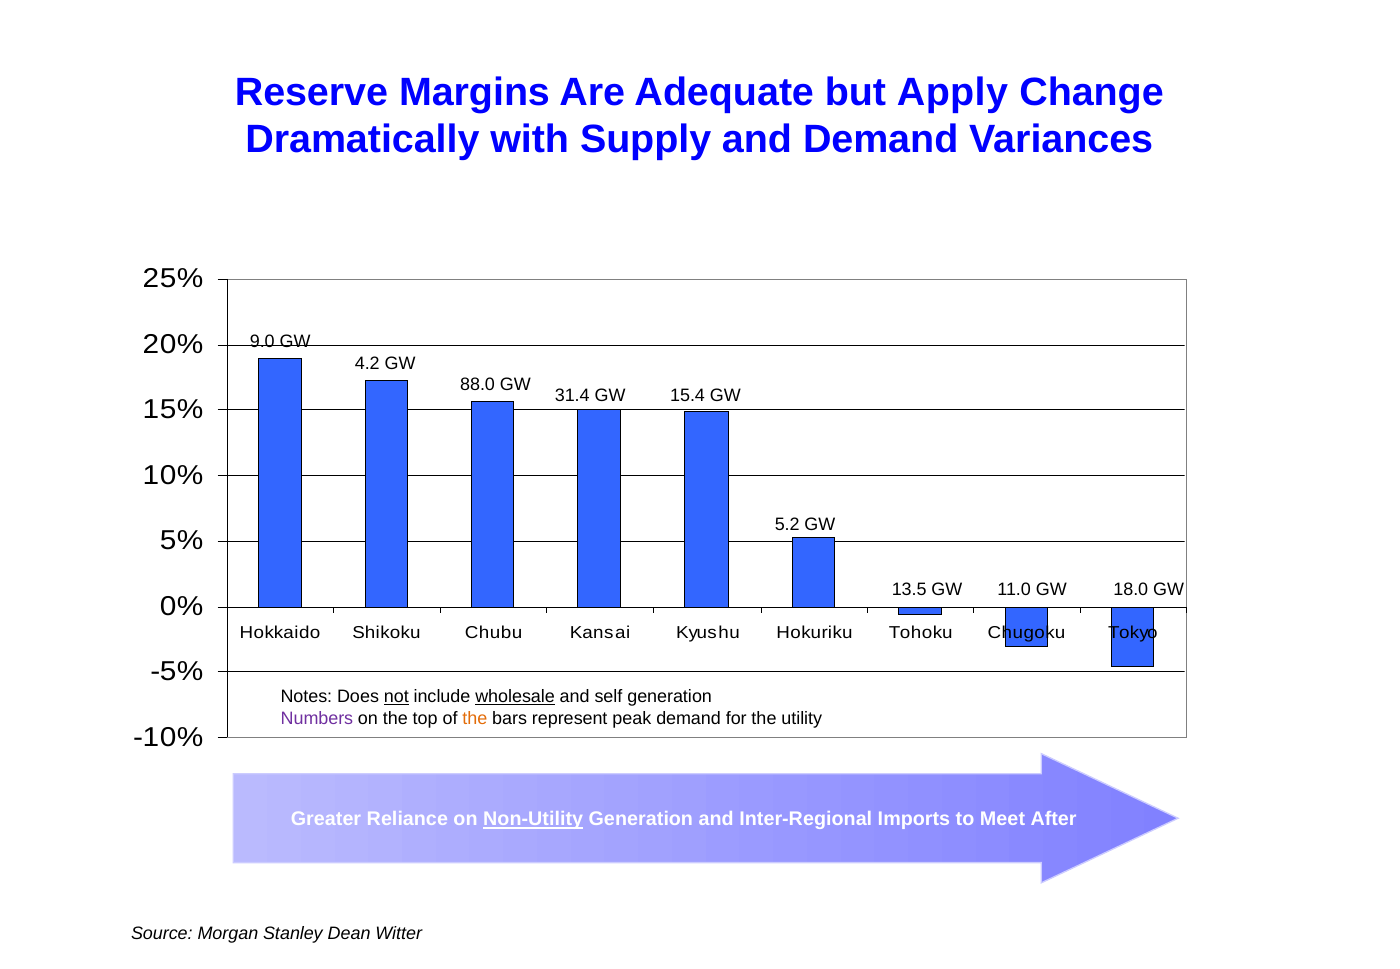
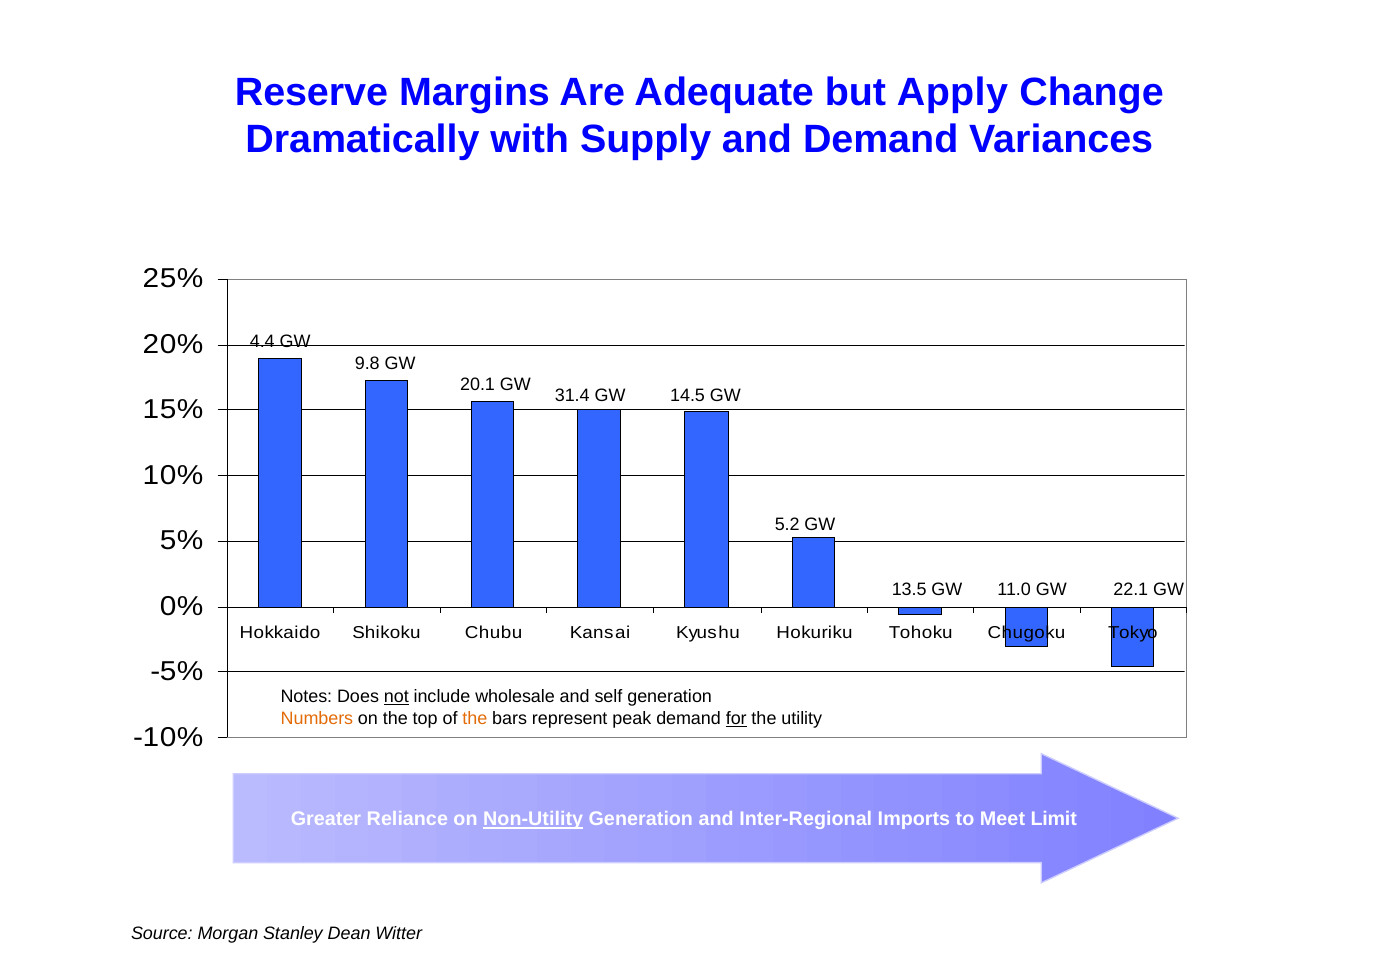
9.0: 9.0 -> 4.4 (262, 342)
4.2: 4.2 -> 9.8 (367, 363)
88.0: 88.0 -> 20.1 (478, 385)
15.4: 15.4 -> 14.5 (688, 395)
18.0: 18.0 -> 22.1 (1131, 589)
wholesale underline: present -> none (515, 697)
Numbers colour: purple -> orange (317, 719)
for underline: none -> present (736, 719)
After: After -> Limit (1054, 820)
